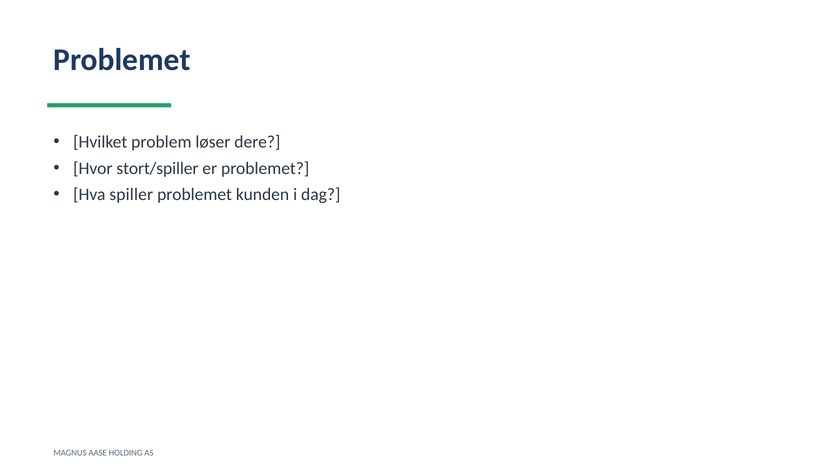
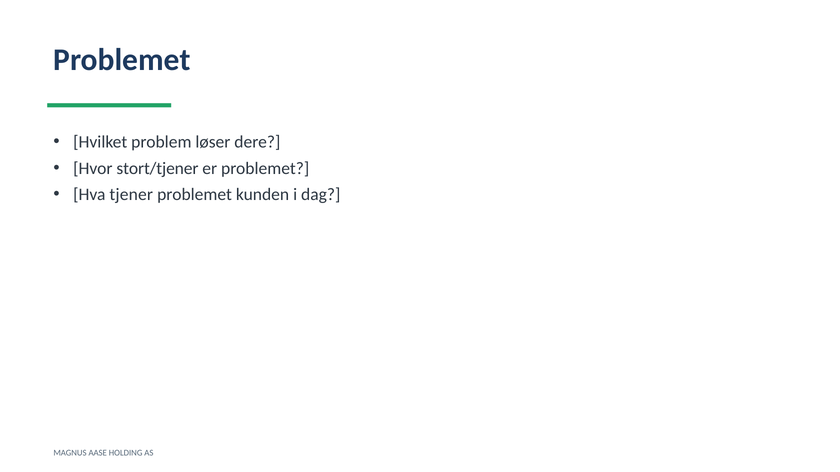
stort/spiller: stort/spiller -> stort/tjener (157, 169)
spiller: spiller -> tjener (131, 195)
